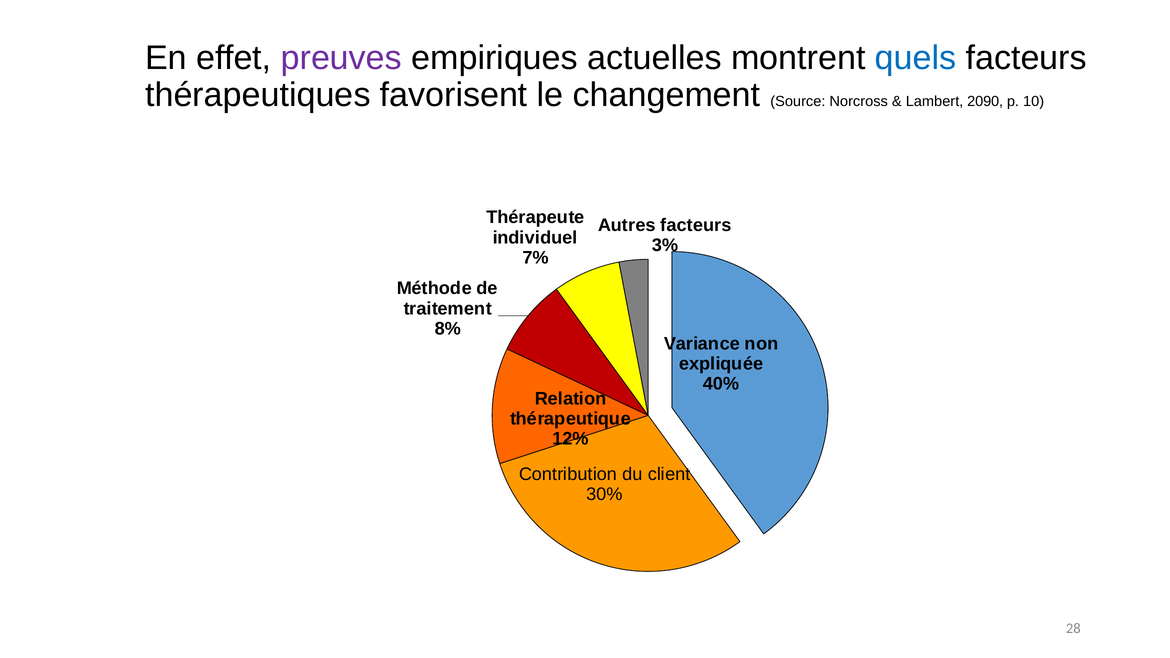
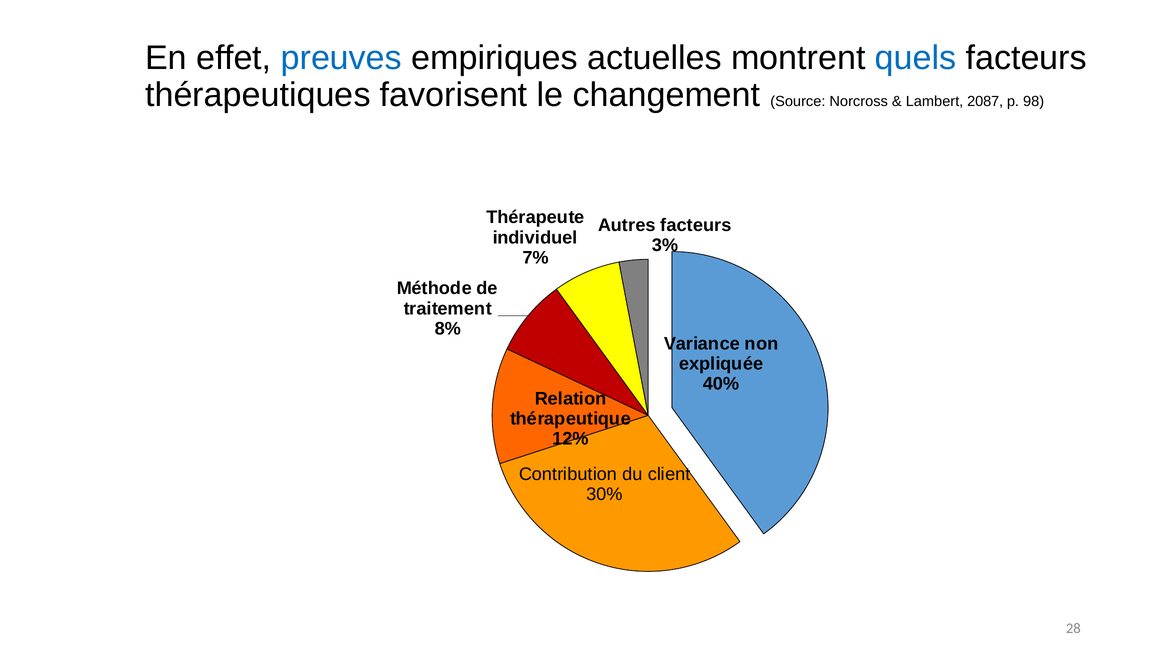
preuves colour: purple -> blue (341, 58)
2090: 2090 -> 2087 (985, 101)
10: 10 -> 98 (1034, 101)
